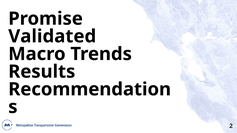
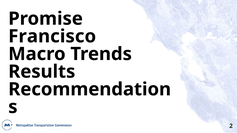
Validated: Validated -> Francisco (52, 36)
